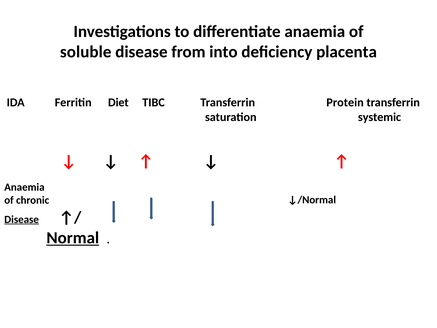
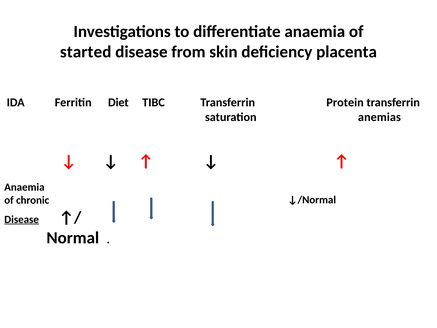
soluble: soluble -> started (86, 52)
into: into -> skin (223, 52)
systemic: systemic -> anemias (379, 117)
Normal underline: present -> none (73, 238)
